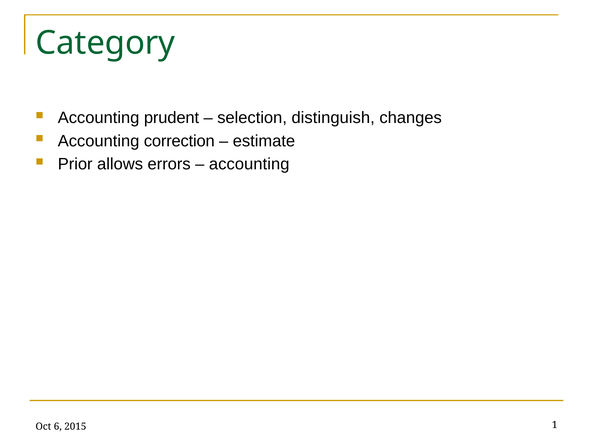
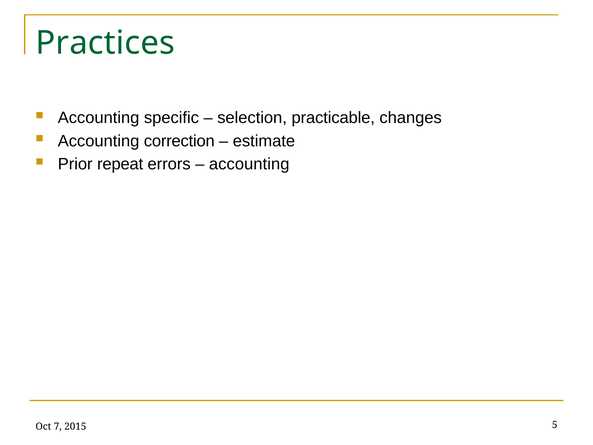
Category: Category -> Practices (105, 43)
prudent: prudent -> specific (171, 118)
distinguish: distinguish -> practicable (333, 118)
allows: allows -> repeat (120, 164)
6: 6 -> 7 (58, 426)
1: 1 -> 5 (555, 425)
